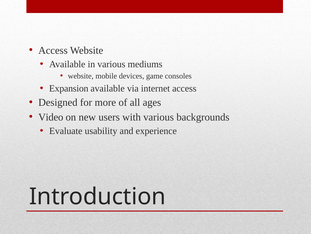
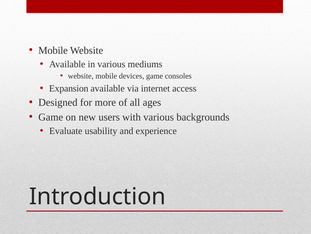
Access: Access -> Mobile (53, 50)
Video: Video -> Game (51, 117)
